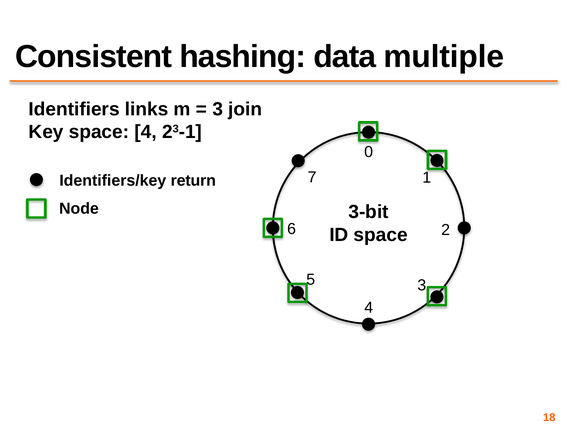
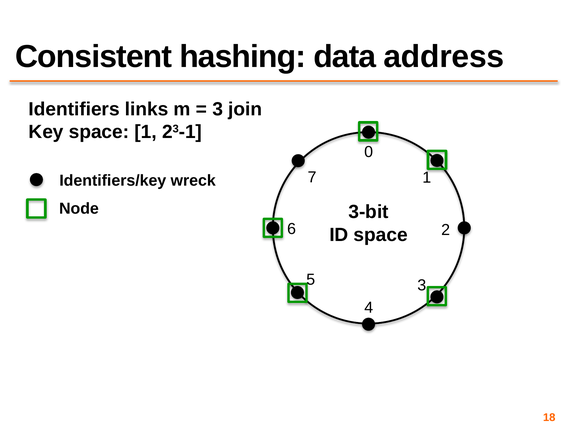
multiple: multiple -> address (444, 57)
space 4: 4 -> 1 (146, 132)
return: return -> wreck (193, 181)
